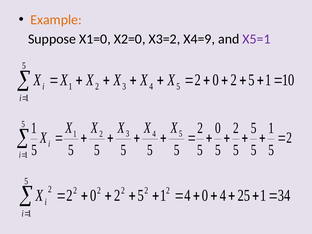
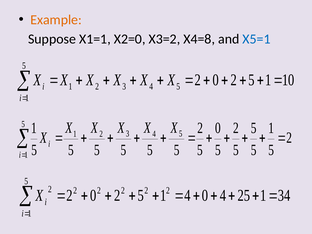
X1=0: X1=0 -> X1=1 (95, 39)
X4=9: X4=9 -> X4=8 (199, 39)
X5=1 colour: purple -> blue (257, 39)
